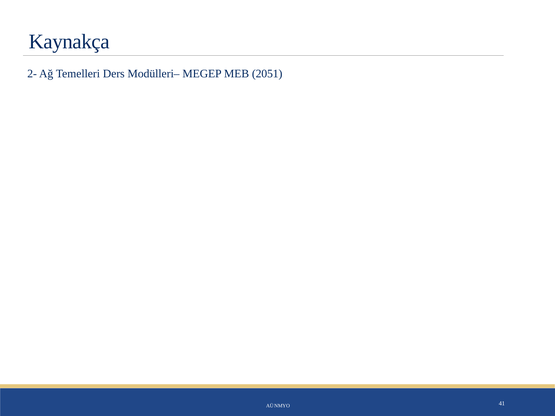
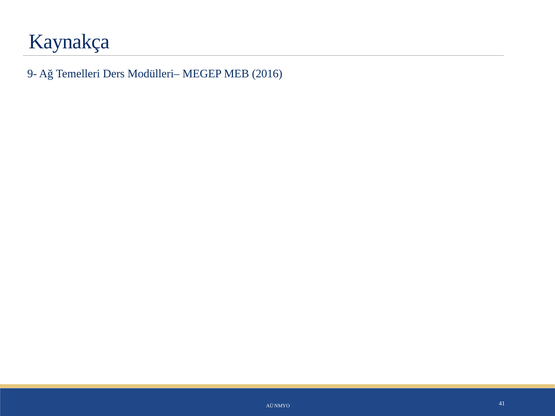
2-: 2- -> 9- (32, 74)
2051: 2051 -> 2016 (267, 74)
